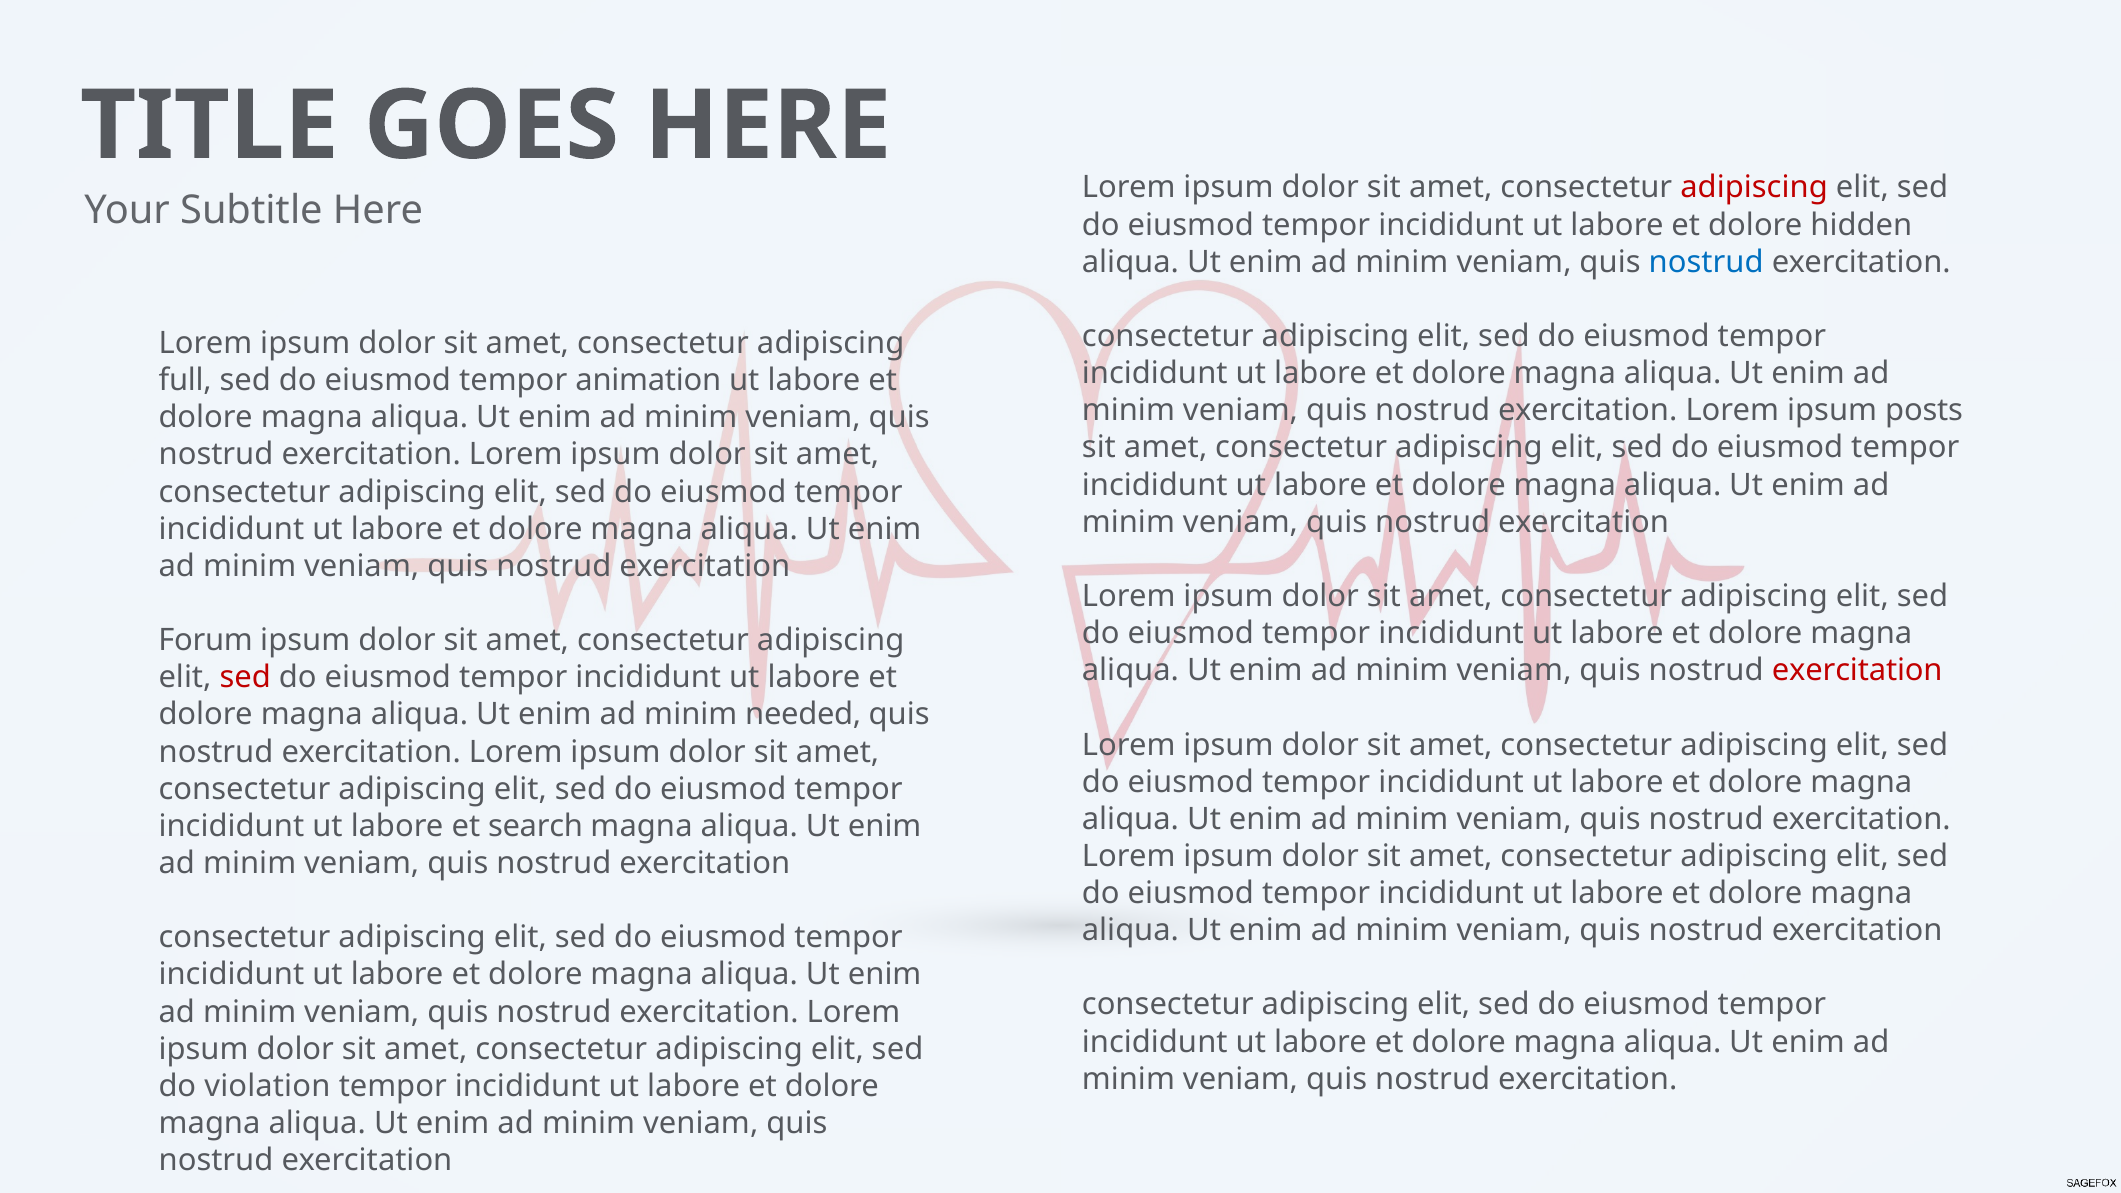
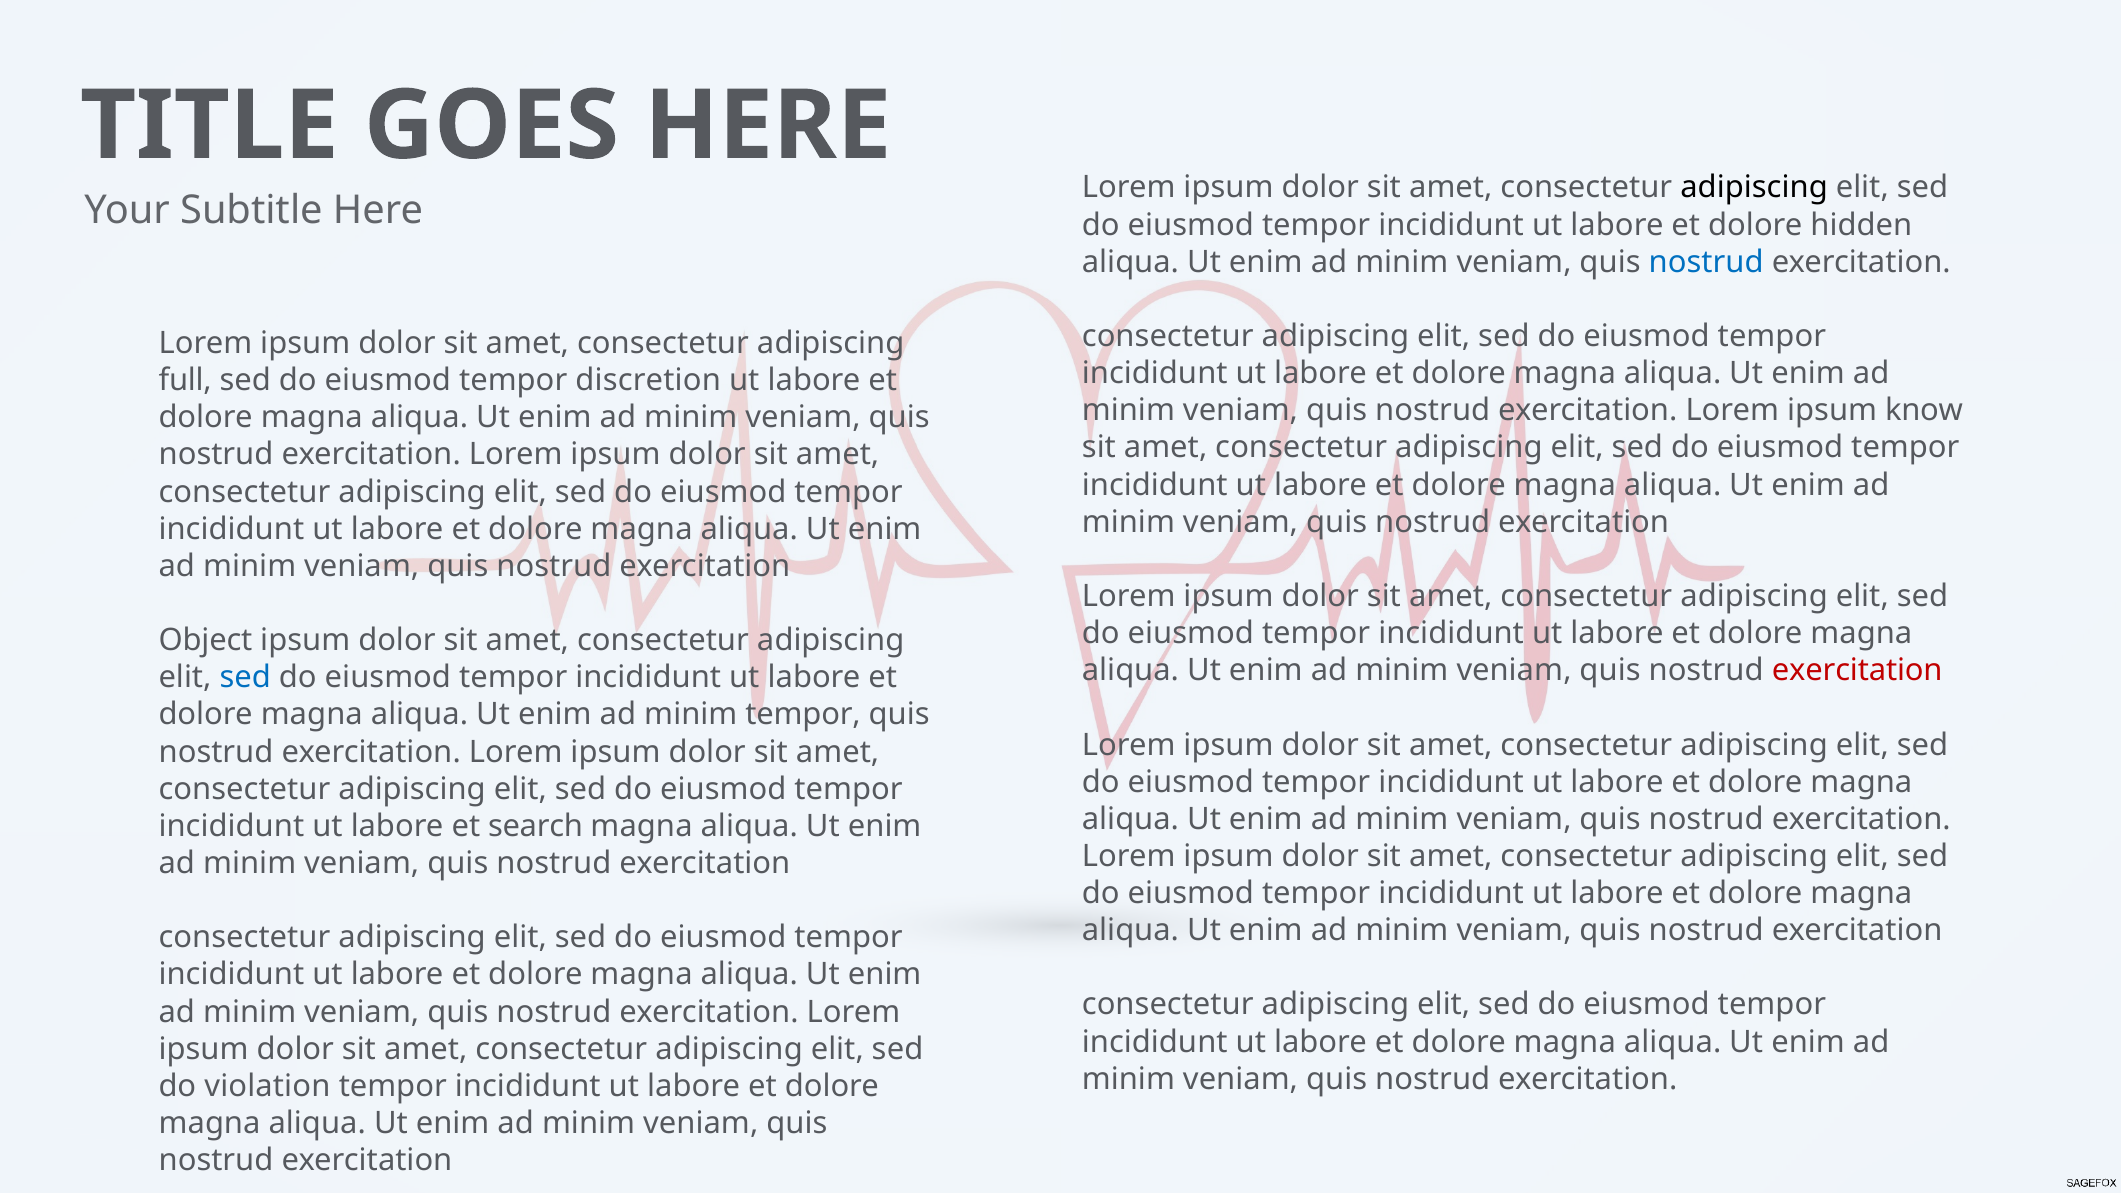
adipiscing colour: red -> black (1754, 188)
animation: animation -> discretion (648, 381)
posts: posts -> know (1924, 411)
Forum: Forum -> Object (206, 640)
sed colour: red -> blue (245, 678)
minim needed: needed -> tempor (803, 715)
